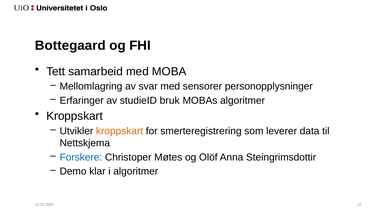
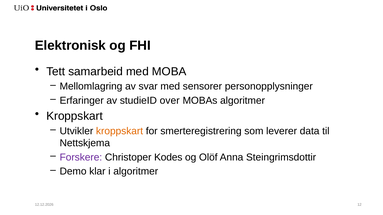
Bottegaard: Bottegaard -> Elektronisk (70, 46)
bruk: bruk -> over (170, 101)
Forskere colour: blue -> purple (81, 158)
Møtes: Møtes -> Kodes (168, 158)
